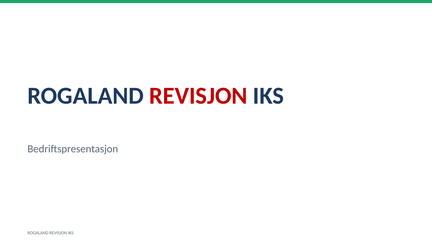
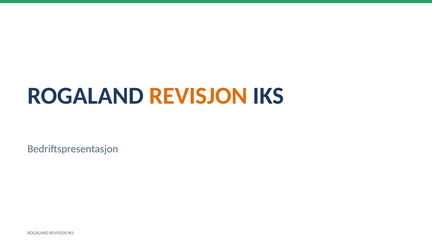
REVISJON colour: red -> orange (198, 96)
